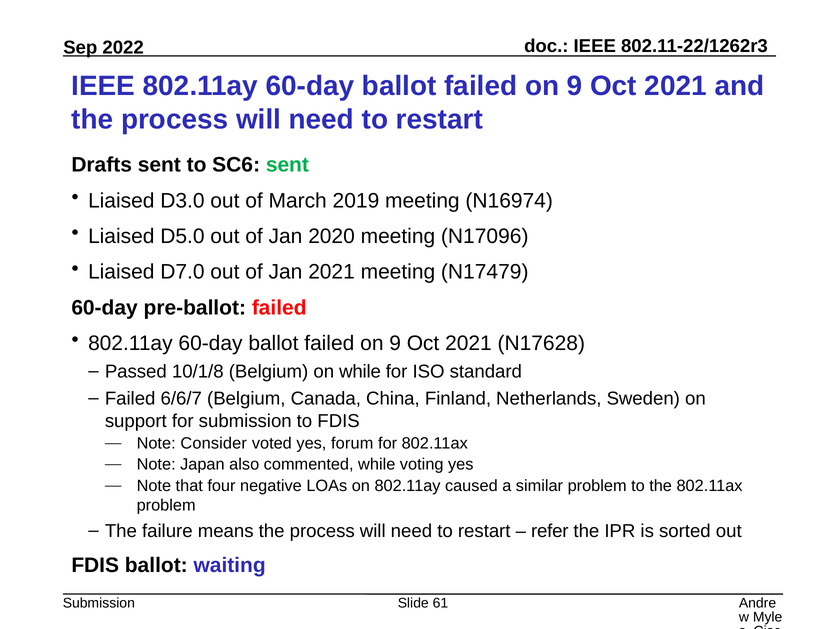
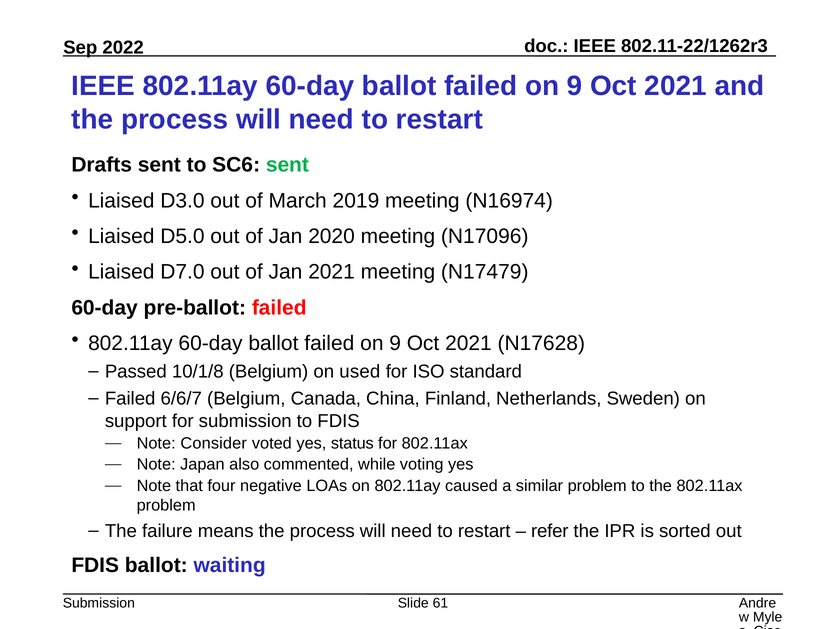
on while: while -> used (360, 372)
forum: forum -> status (352, 444)
